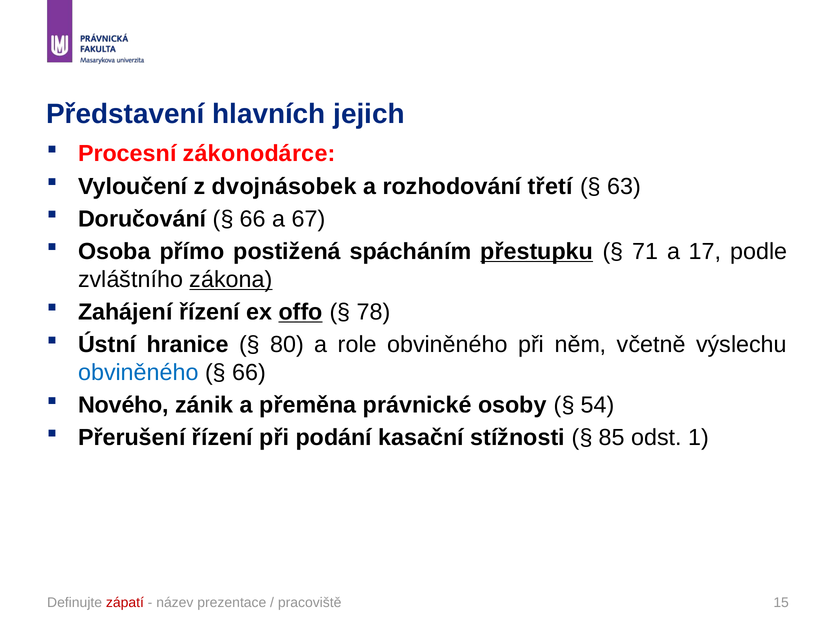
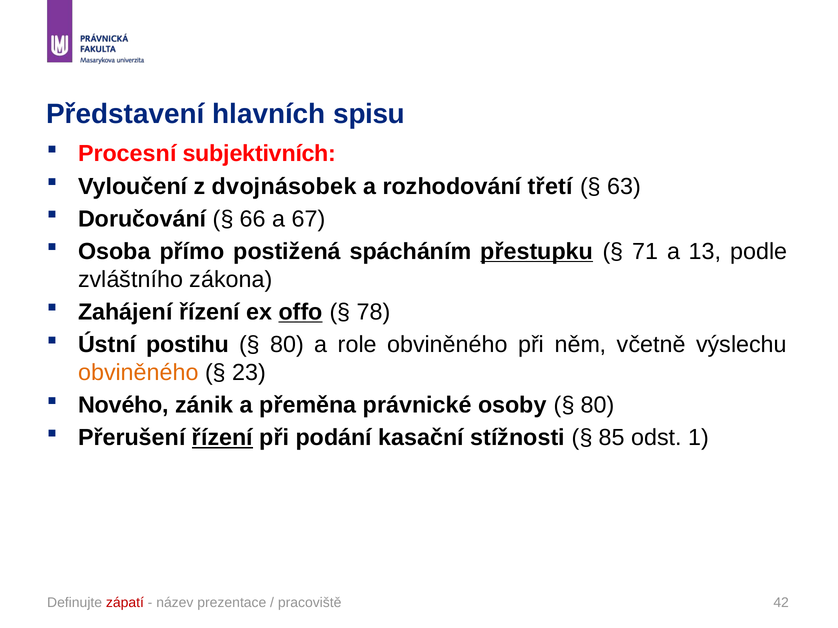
jejich: jejich -> spisu (369, 114)
zákonodárce: zákonodárce -> subjektivních (259, 154)
17: 17 -> 13 (705, 252)
zákona underline: present -> none (231, 280)
hranice: hranice -> postihu (188, 345)
obviněného colour: blue -> orange (138, 373)
66: 66 -> 23 (249, 373)
54: 54 -> 80 (598, 405)
řízení underline: none -> present (222, 438)
15: 15 -> 42 (781, 603)
